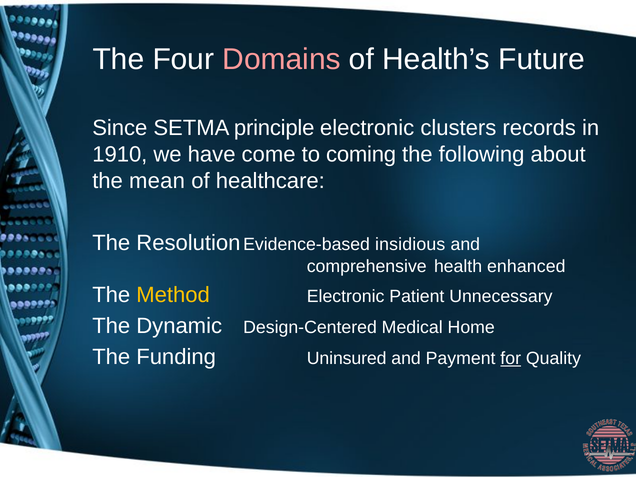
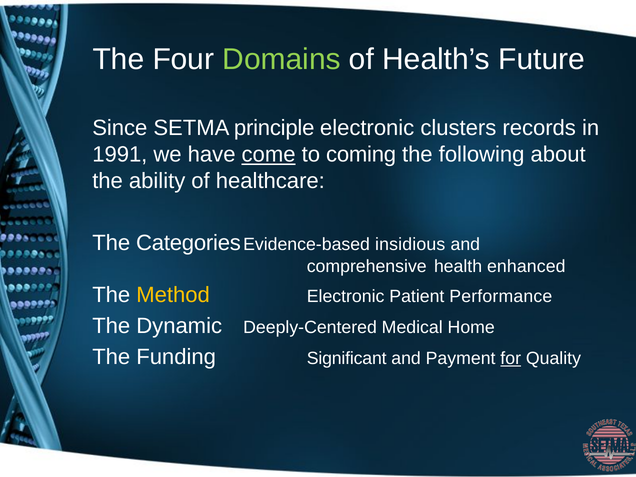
Domains colour: pink -> light green (282, 60)
1910: 1910 -> 1991 (120, 155)
come underline: none -> present (269, 155)
mean: mean -> ability (157, 181)
Resolution: Resolution -> Categories (188, 243)
Unnecessary: Unnecessary -> Performance (501, 297)
Design-Centered: Design-Centered -> Deeply-Centered (310, 327)
Uninsured: Uninsured -> Significant (347, 358)
